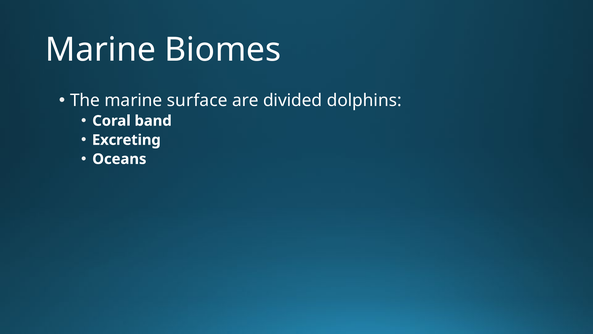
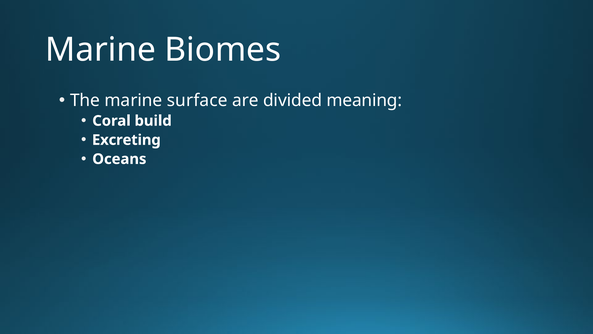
dolphins: dolphins -> meaning (364, 100)
band: band -> build (153, 121)
